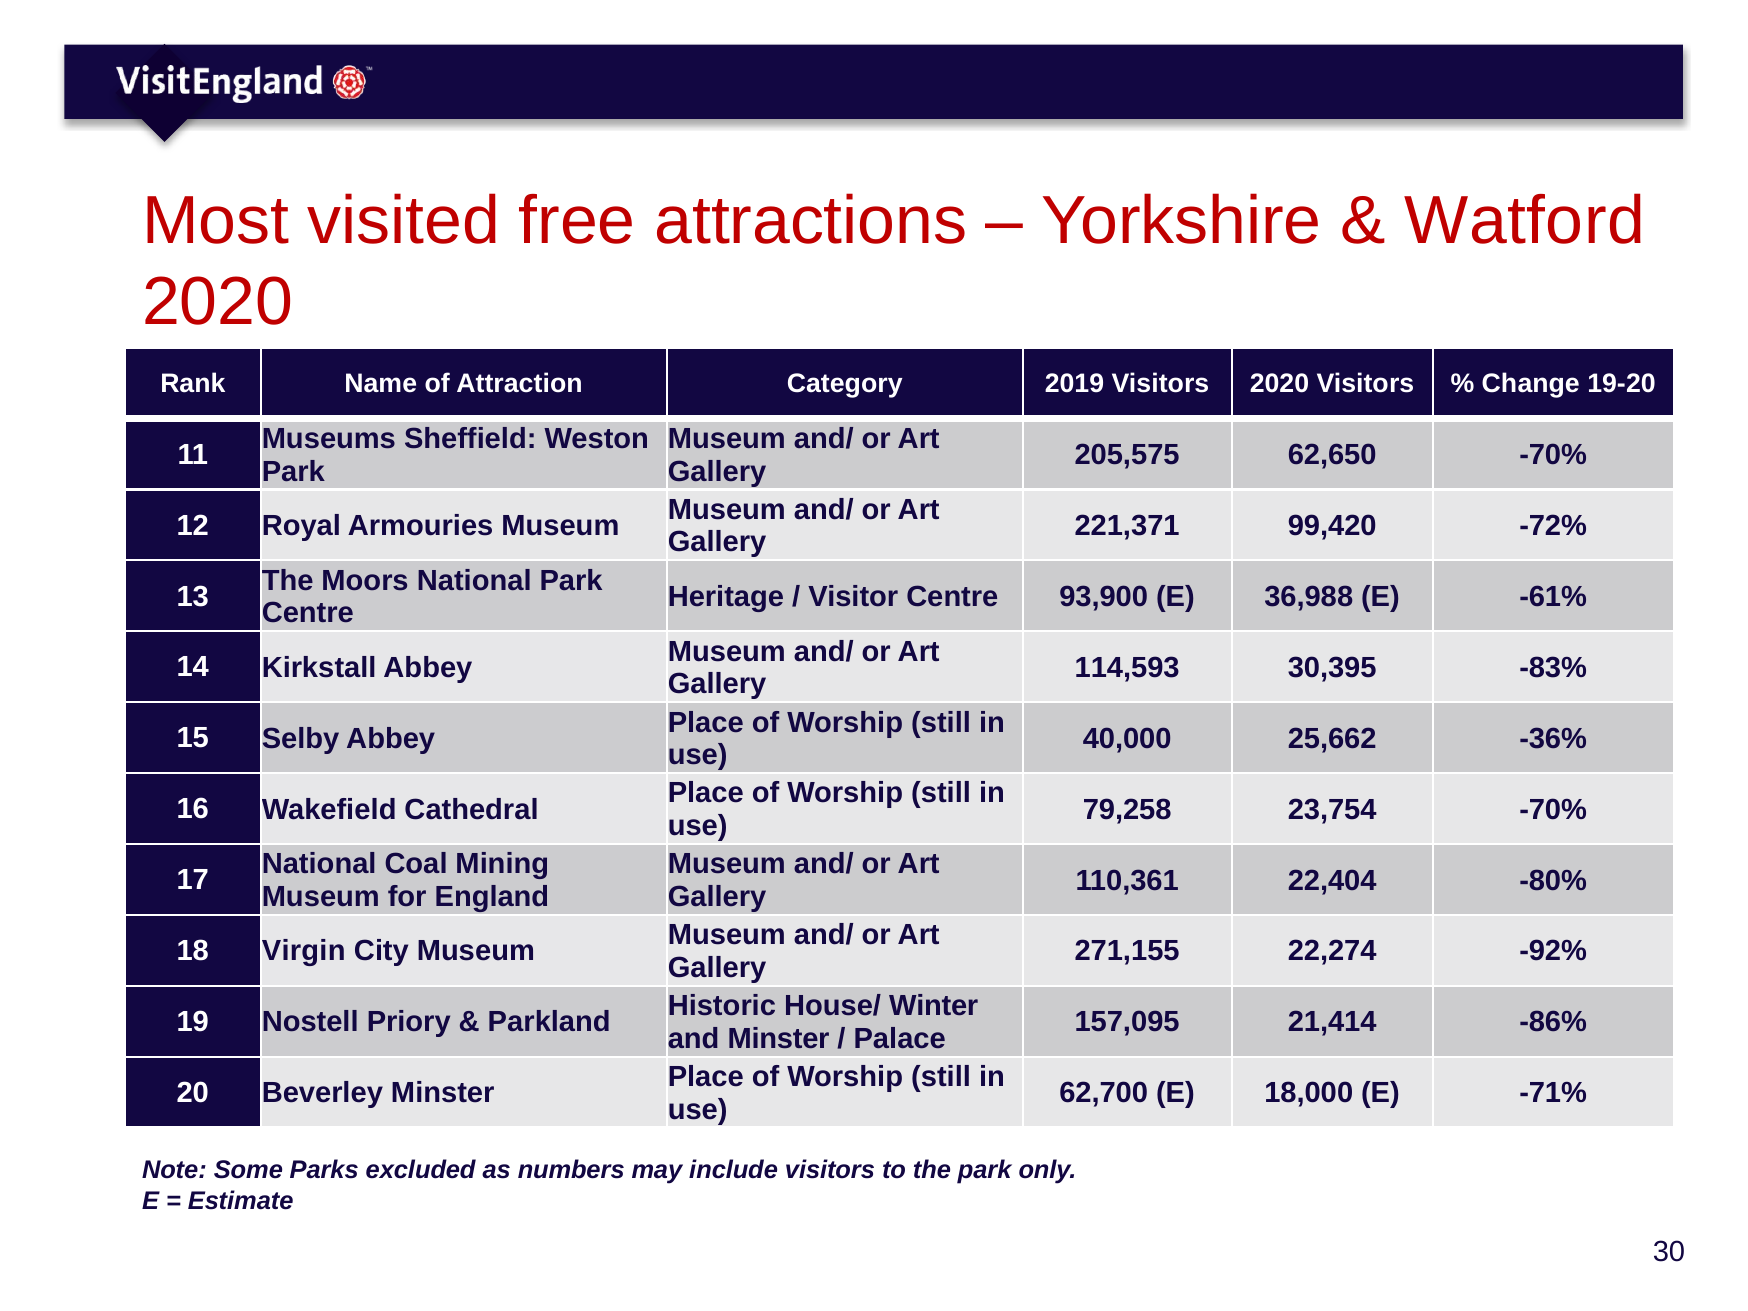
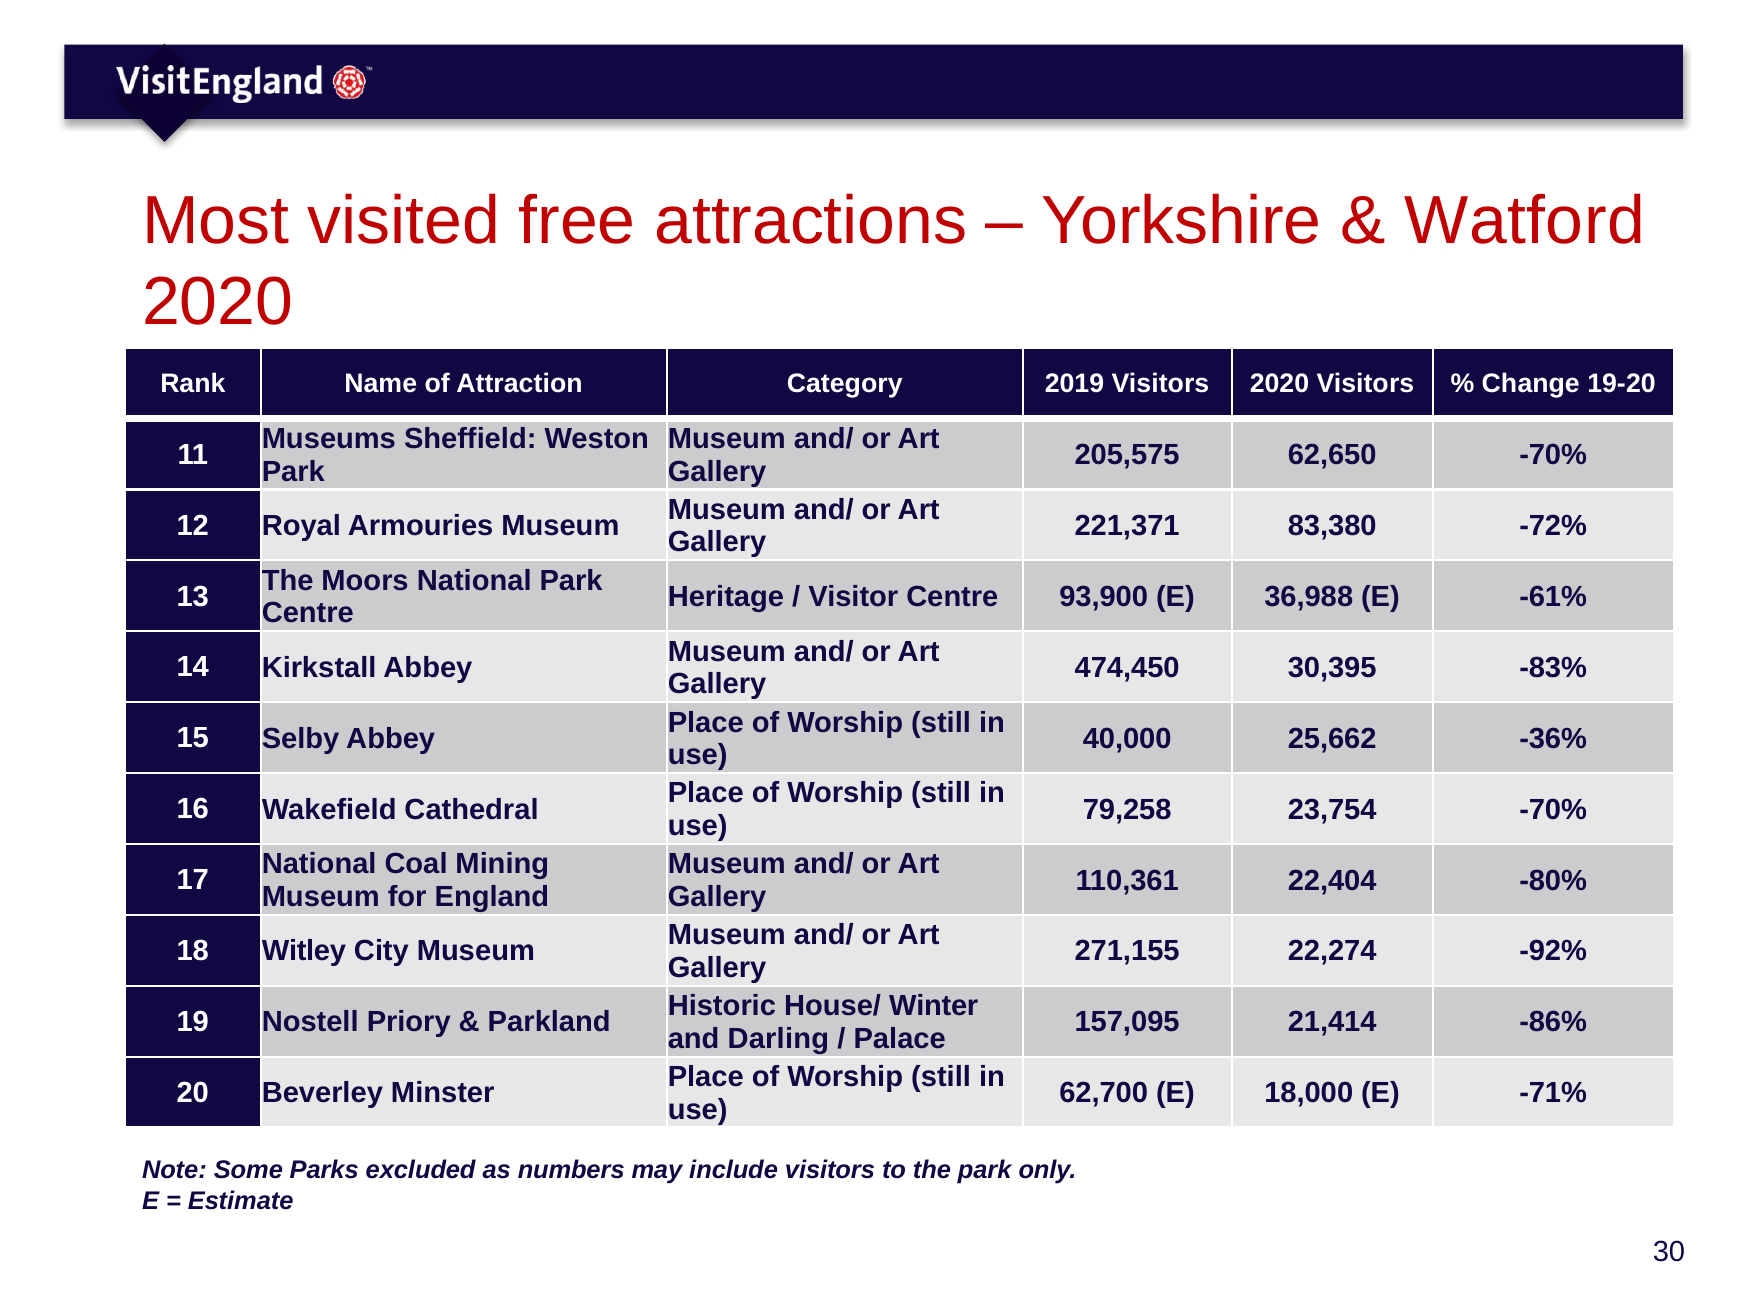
99,420: 99,420 -> 83,380 (1332, 526)
114,593: 114,593 -> 474,450 (1127, 668)
Virgin: Virgin -> Witley (304, 951)
and Minster: Minster -> Darling (778, 1039)
